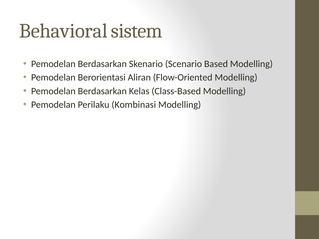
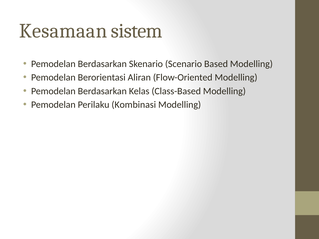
Behavioral: Behavioral -> Kesamaan (63, 31)
